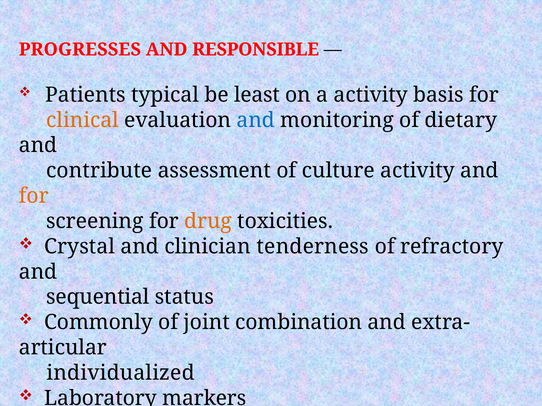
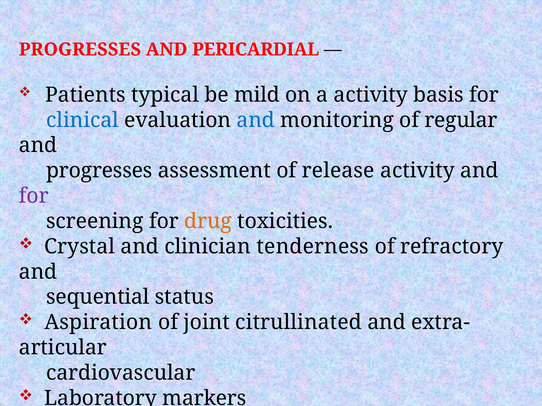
RESPONSIBLE: RESPONSIBLE -> PERICARDIAL (256, 50)
least: least -> mild (257, 95)
clinical colour: orange -> blue (82, 120)
dietary: dietary -> regular (461, 120)
contribute: contribute -> progresses (99, 171)
culture: culture -> release (338, 171)
for colour: orange -> purple (34, 196)
Commonly: Commonly -> Aspiration (98, 323)
combination: combination -> citrullinated (299, 323)
individualized: individualized -> cardiovascular (121, 373)
